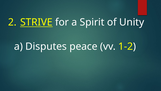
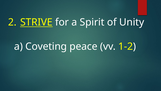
Disputes: Disputes -> Coveting (46, 46)
